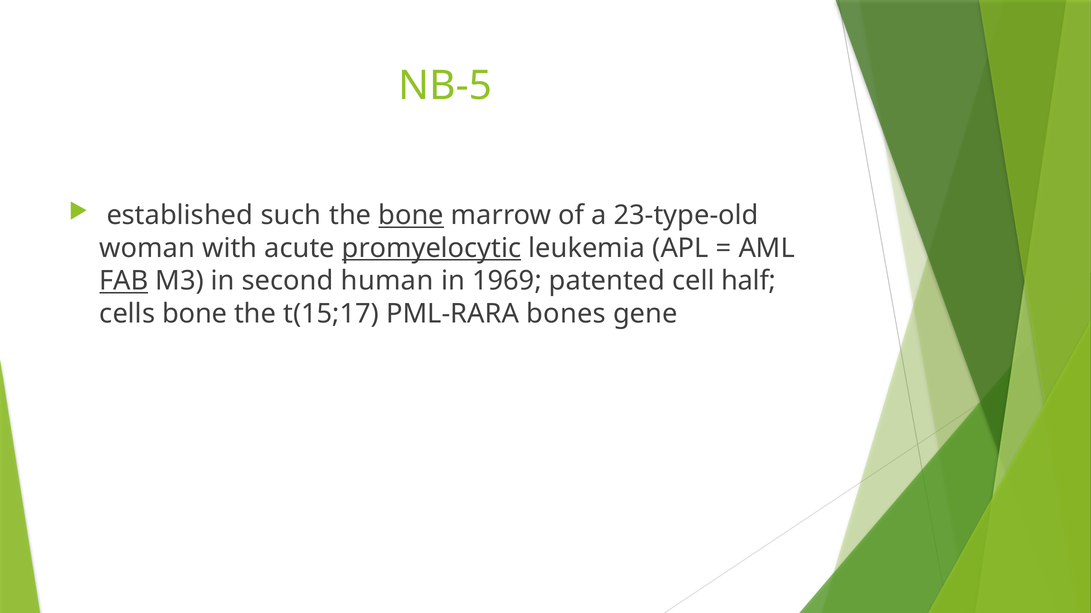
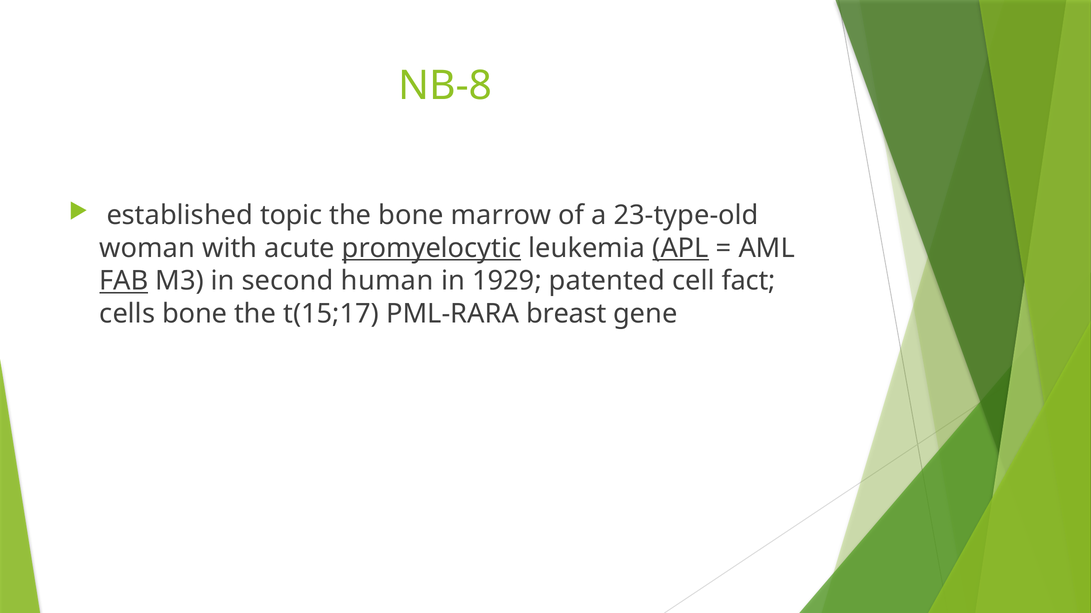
NB-5: NB-5 -> NB-8 (445, 86)
such: such -> topic (291, 216)
bone underline: present -> none (411, 216)
APL underline: none -> present (681, 248)
1969: 1969 -> 1929 (507, 281)
half: half -> fact (749, 281)
bones: bones -> breast (566, 314)
